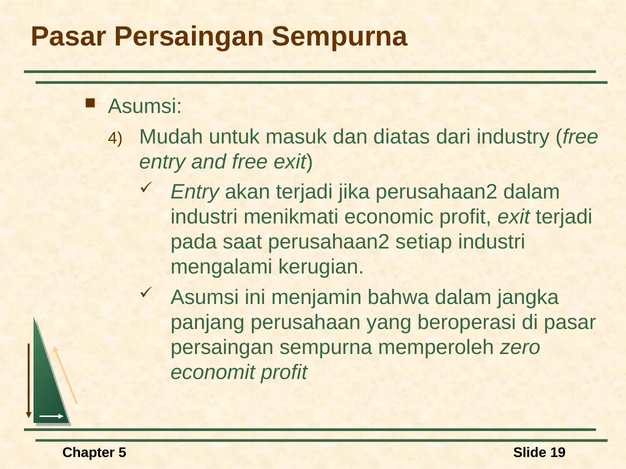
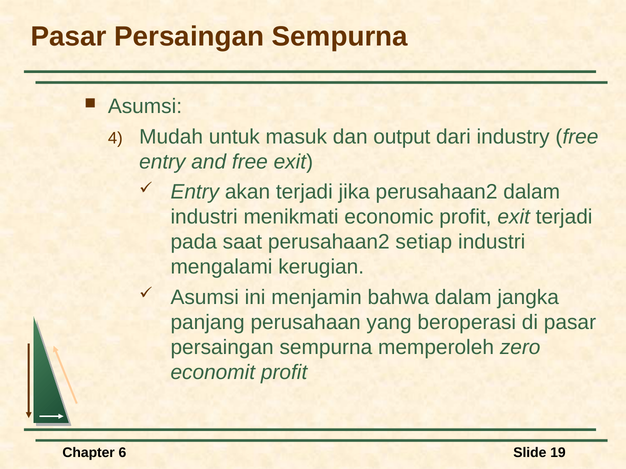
diatas: diatas -> output (402, 137)
5: 5 -> 6 (122, 453)
